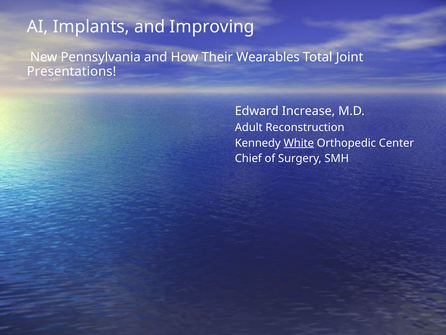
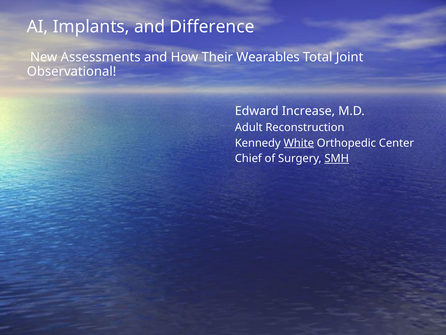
Improving: Improving -> Difference (212, 27)
Pennsylvania: Pennsylvania -> Assessments (101, 57)
Presentations: Presentations -> Observational (72, 71)
SMH underline: none -> present (337, 158)
